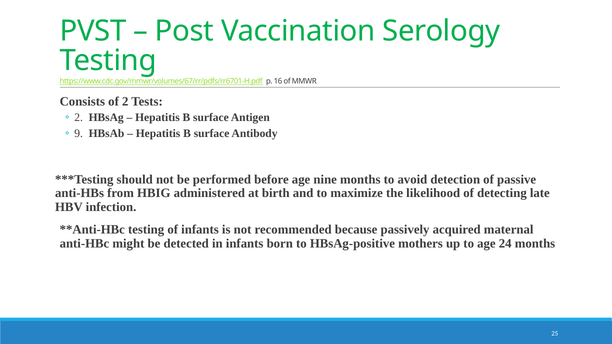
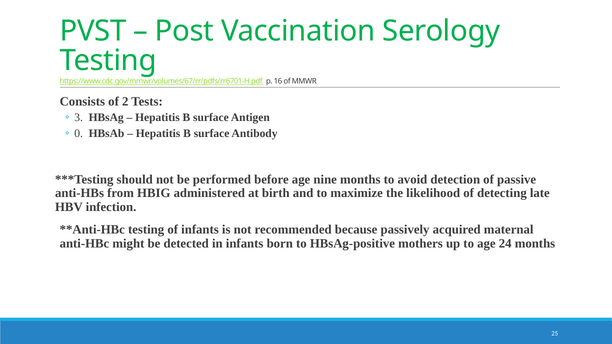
2: 2 -> 3 (79, 117)
9: 9 -> 0 (79, 134)
